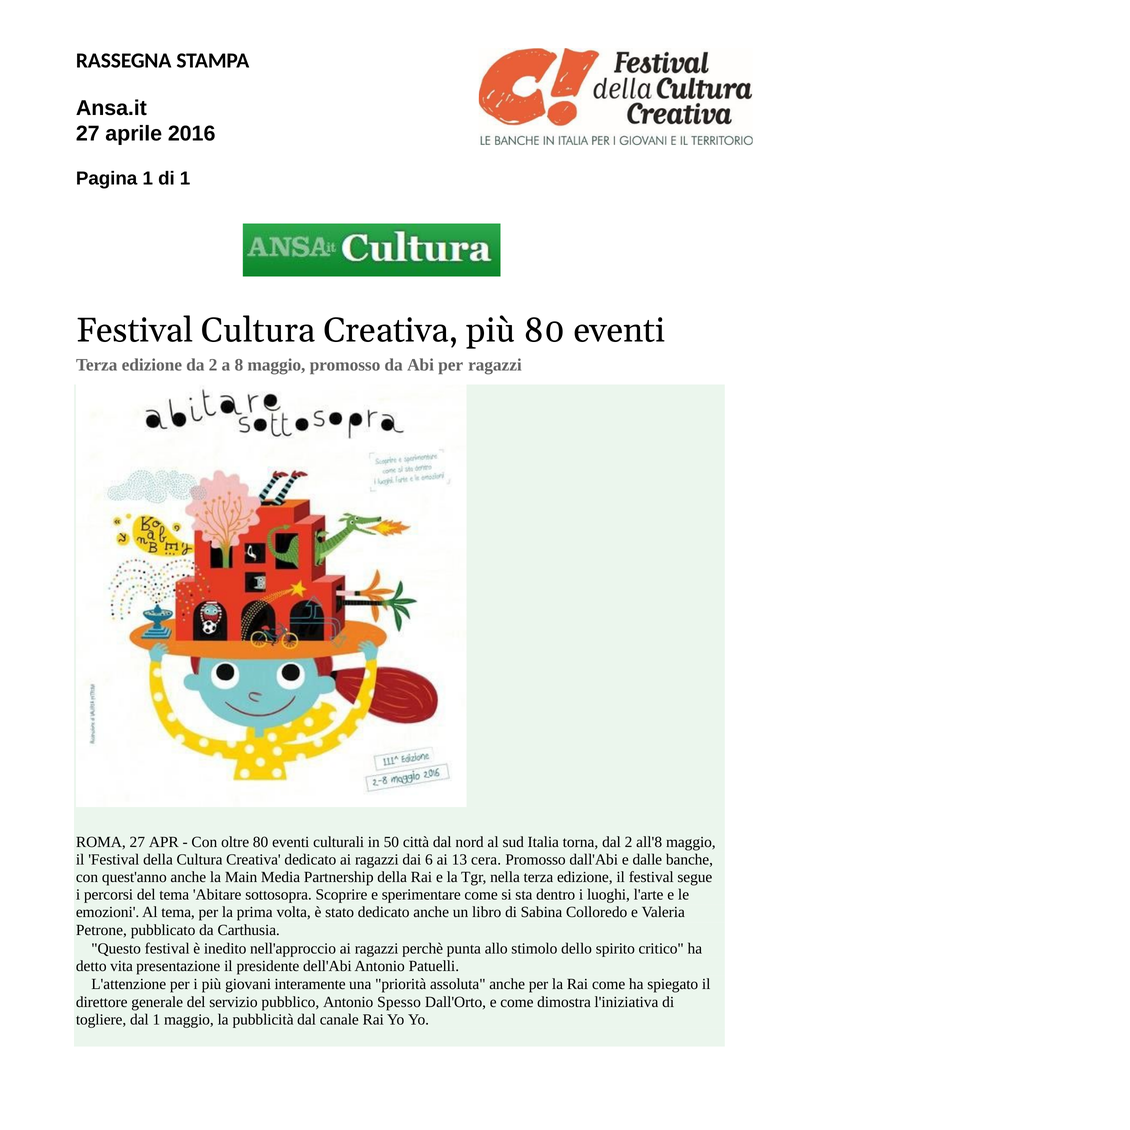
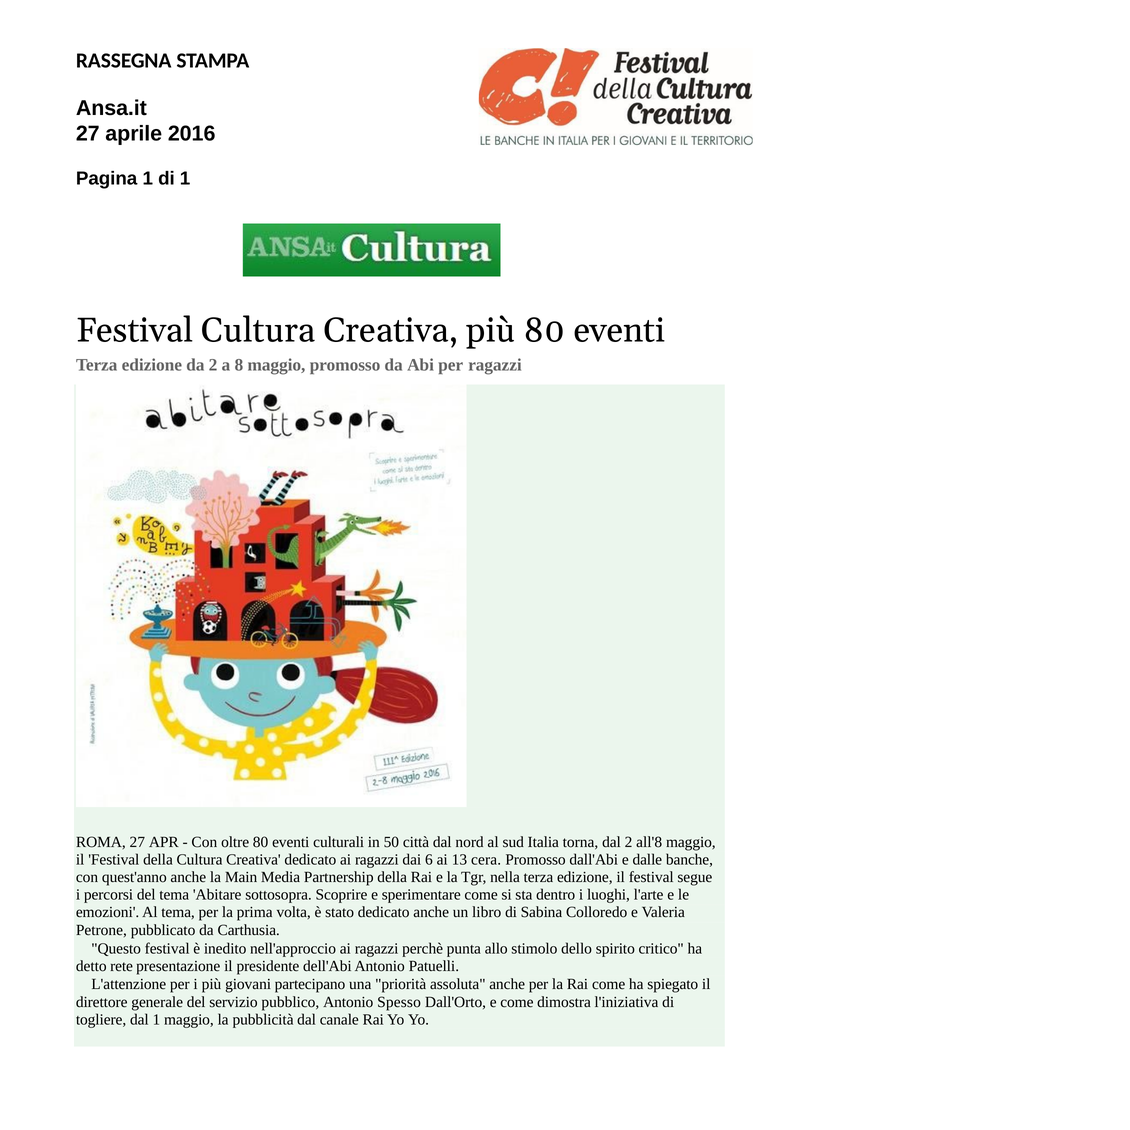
vita: vita -> rete (122, 966)
interamente: interamente -> partecipano (310, 984)
